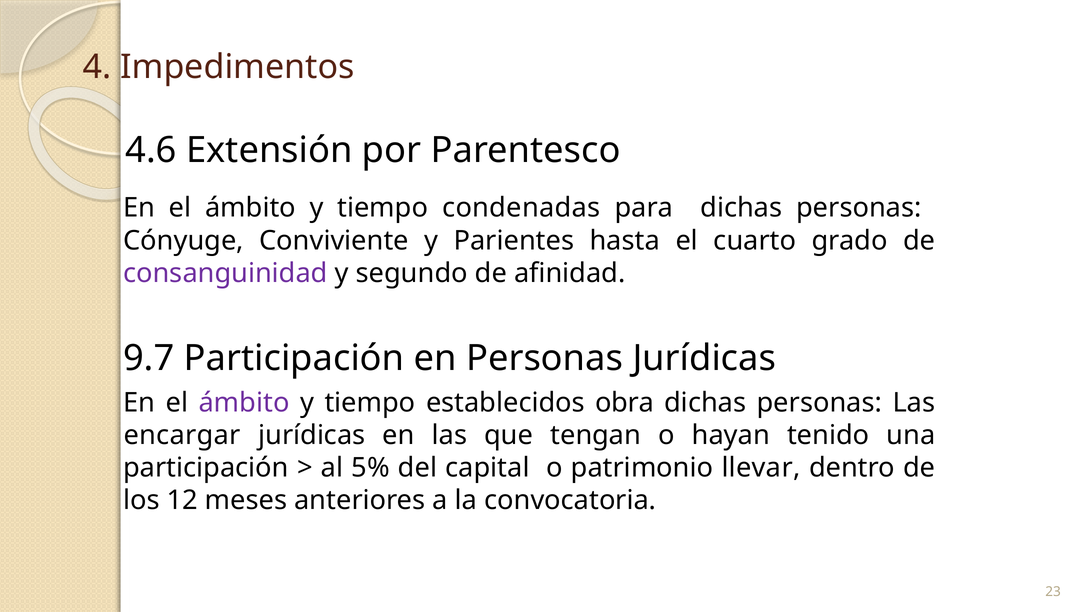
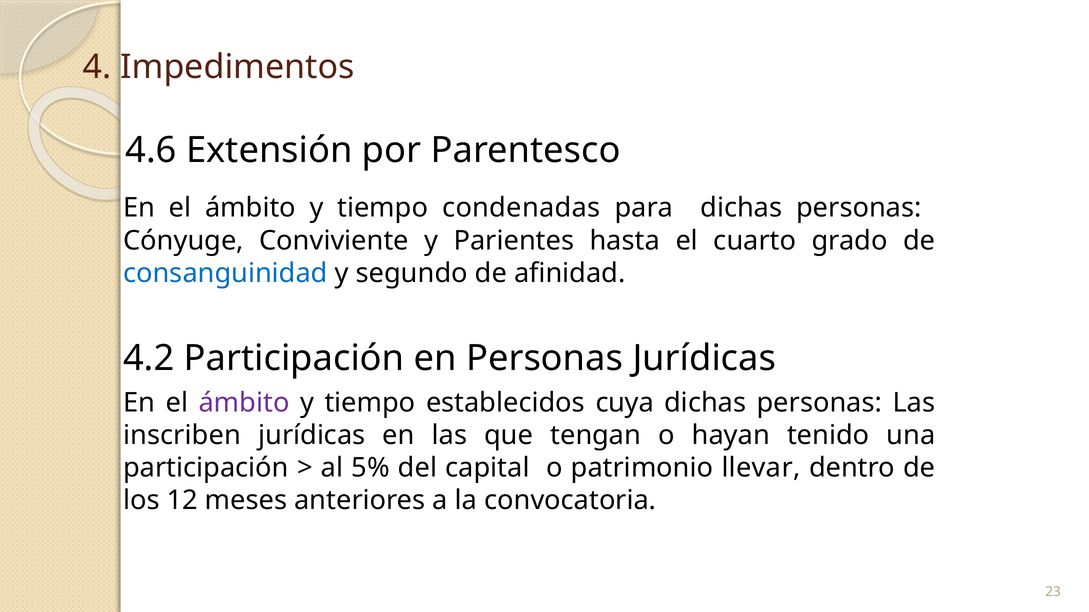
consanguinidad colour: purple -> blue (225, 273)
9.7: 9.7 -> 4.2 (149, 359)
obra: obra -> cuya (625, 403)
encargar: encargar -> inscriben (182, 436)
